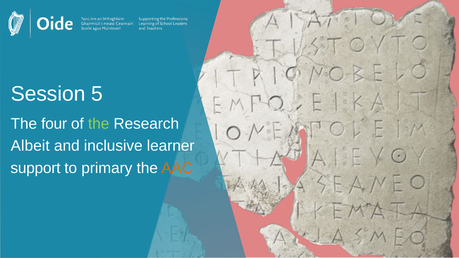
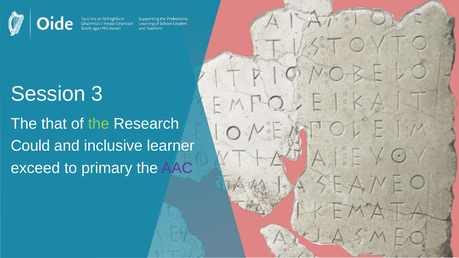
5: 5 -> 3 (97, 94)
four: four -> that (54, 124)
Albeit: Albeit -> Could (30, 146)
support: support -> exceed (35, 168)
AAC colour: orange -> purple (177, 168)
